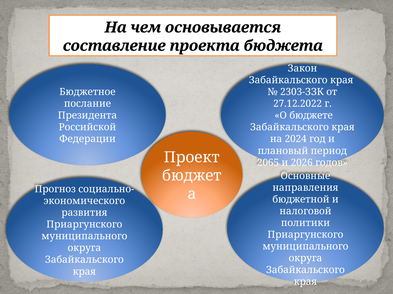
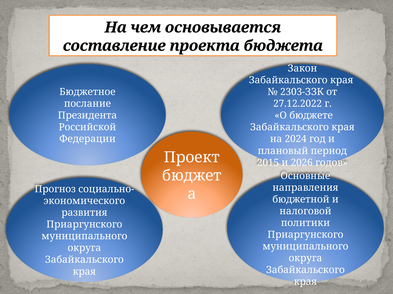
2065: 2065 -> 2015 (268, 163)
